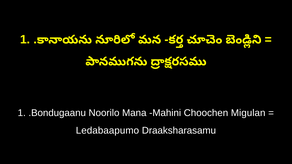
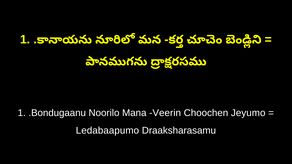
Mahini: Mahini -> Veerin (165, 113)
Migulan: Migulan -> Jeyumo (248, 113)
